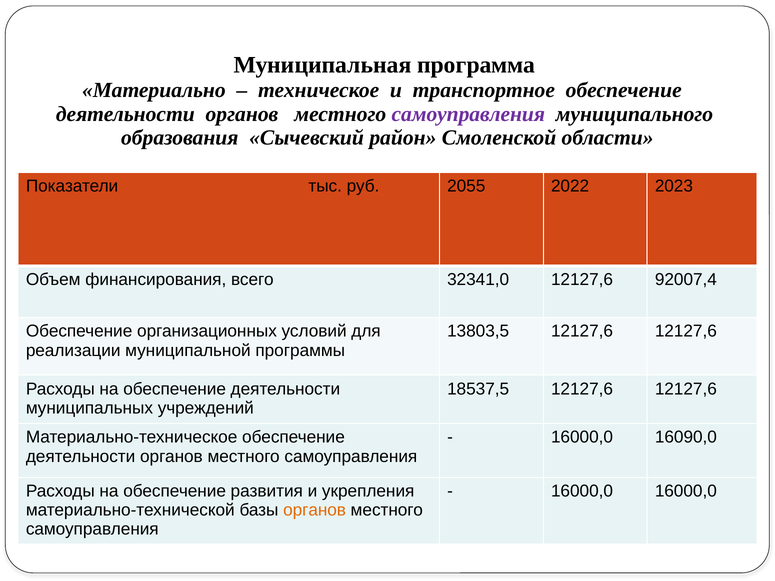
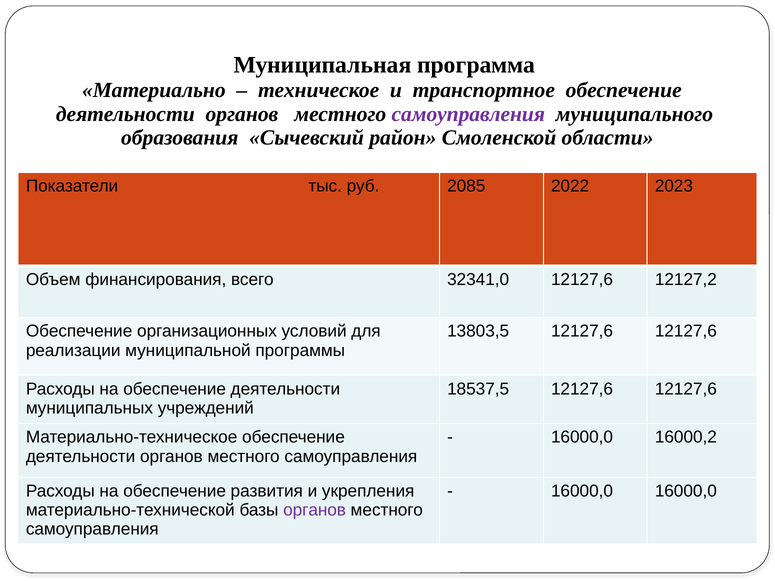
2055: 2055 -> 2085 (466, 186)
92007,4: 92007,4 -> 12127,2 (686, 280)
16090,0: 16090,0 -> 16000,2 (686, 437)
органов colour: orange -> purple (315, 510)
